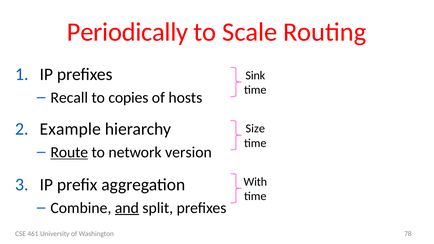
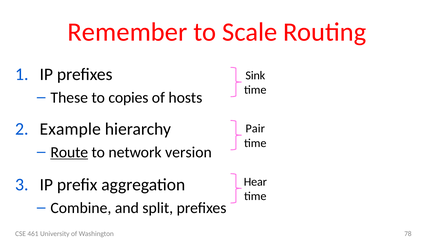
Periodically: Periodically -> Remember (127, 32)
Recall: Recall -> These (69, 98)
Size: Size -> Pair (255, 129)
With: With -> Hear (255, 182)
and underline: present -> none (127, 208)
